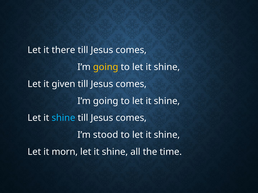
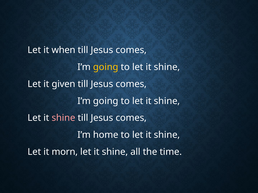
there: there -> when (63, 50)
shine colour: light blue -> pink (63, 118)
stood: stood -> home (106, 135)
